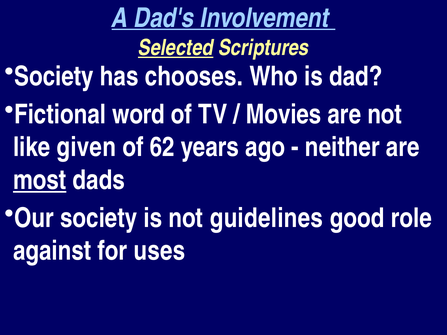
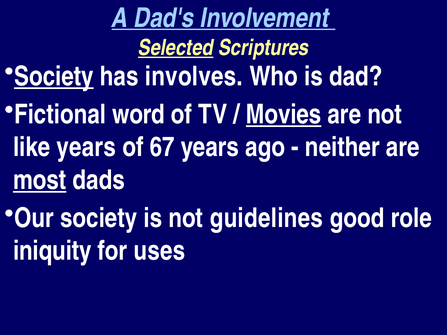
Society underline: none -> present (54, 76)
chooses: chooses -> involves (194, 76)
Movies underline: none -> present (284, 115)
like given: given -> years (86, 147)
62: 62 -> 67 (162, 147)
against: against -> iniquity (52, 251)
